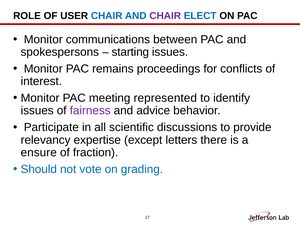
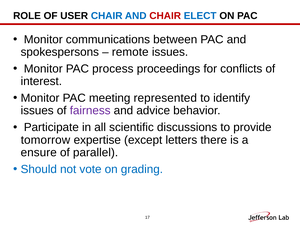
CHAIR colour: purple -> red (165, 16)
starting: starting -> remote (130, 52)
remains: remains -> process (113, 69)
relevancy: relevancy -> tomorrow (45, 140)
fraction: fraction -> parallel (96, 153)
